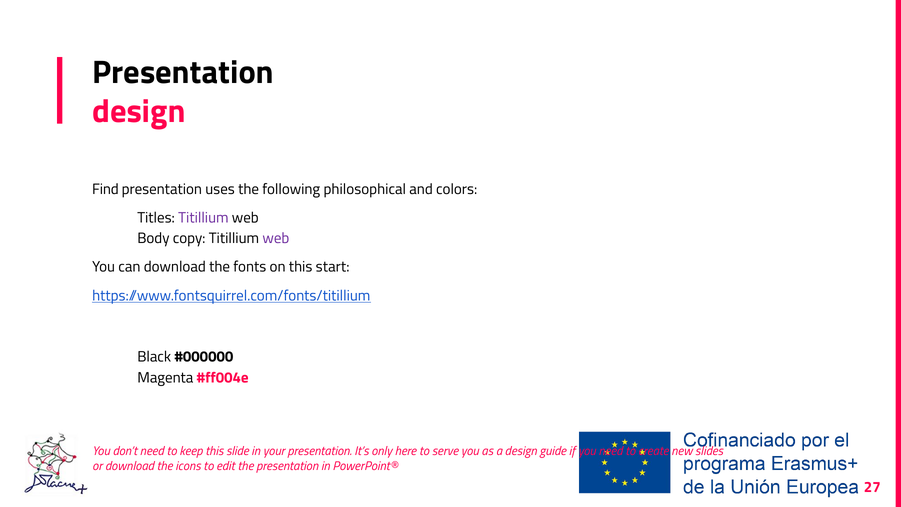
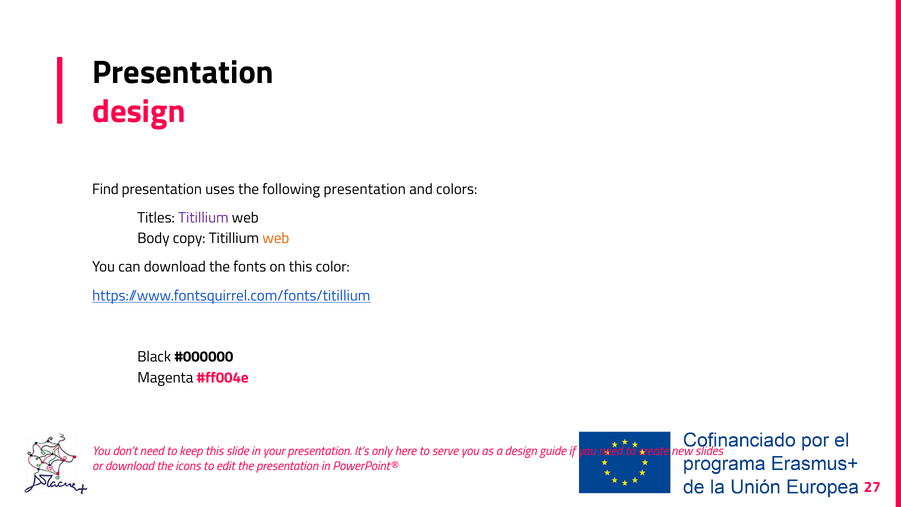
following philosophical: philosophical -> presentation (365, 189)
web colour: purple -> orange (276, 238)
start: start -> color (333, 267)
